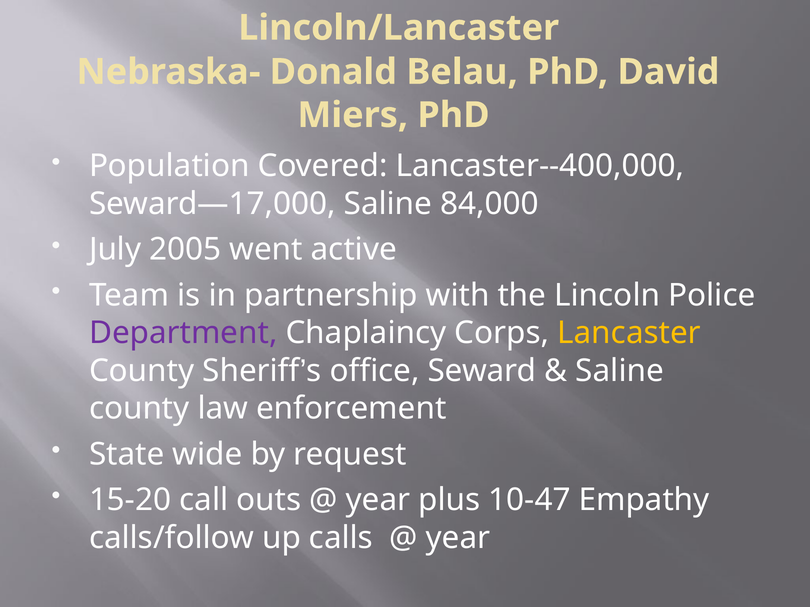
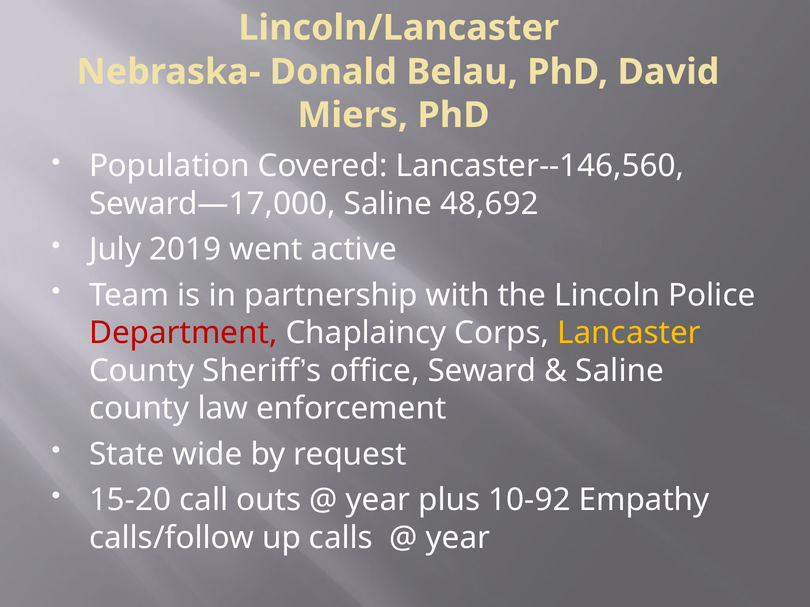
Lancaster--400,000: Lancaster--400,000 -> Lancaster--146,560 (540, 166)
84,000: 84,000 -> 48,692 (490, 204)
2005: 2005 -> 2019 (185, 250)
Department colour: purple -> red (183, 333)
10-47: 10-47 -> 10-92 (530, 500)
